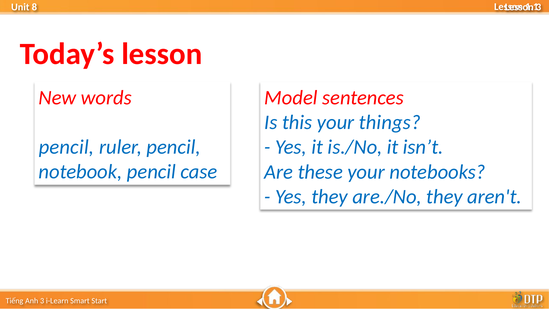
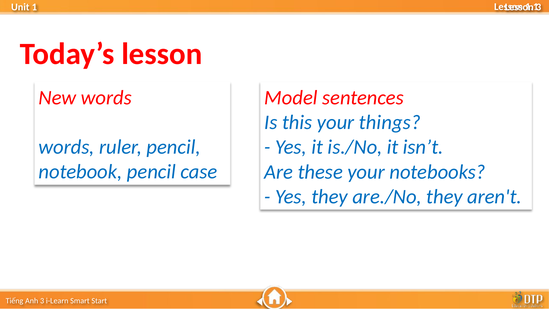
8: 8 -> 1 (34, 7)
pencil: pencil -> words (67, 147)
